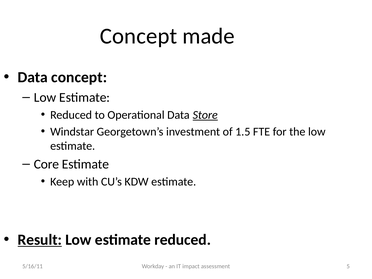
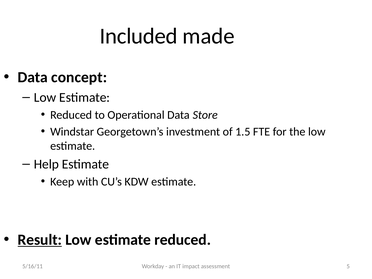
Concept: Concept -> Included (139, 36)
Store underline: present -> none (205, 115)
Core: Core -> Help (46, 164)
